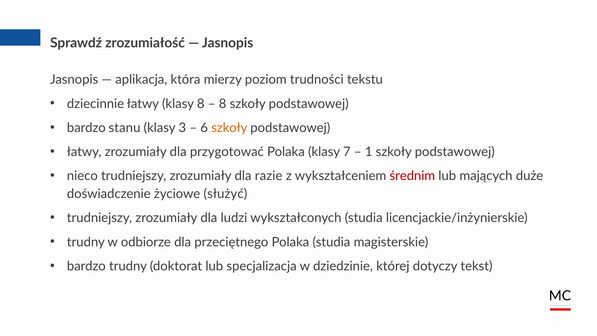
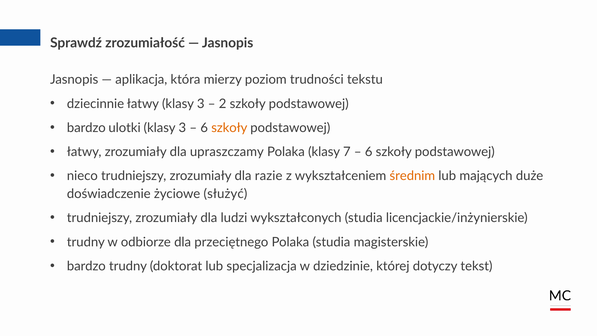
łatwy klasy 8: 8 -> 3 (201, 104)
8: 8 -> 2 (223, 104)
stanu: stanu -> ulotki (125, 128)
przygotować: przygotować -> upraszczamy (227, 152)
1: 1 -> 6 (369, 152)
średnim colour: red -> orange (412, 176)
